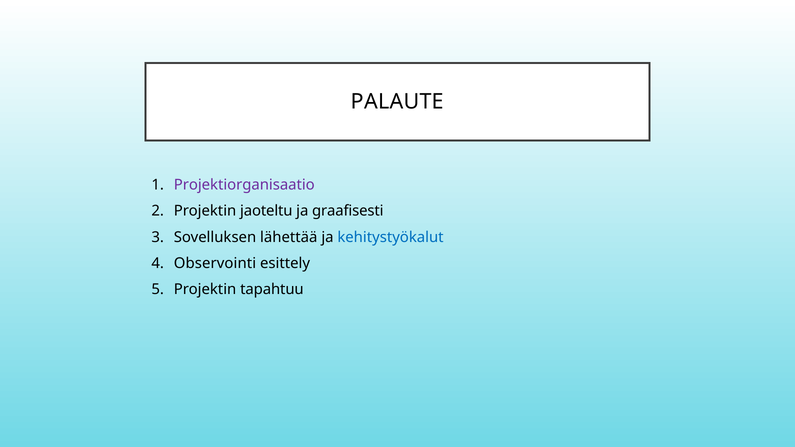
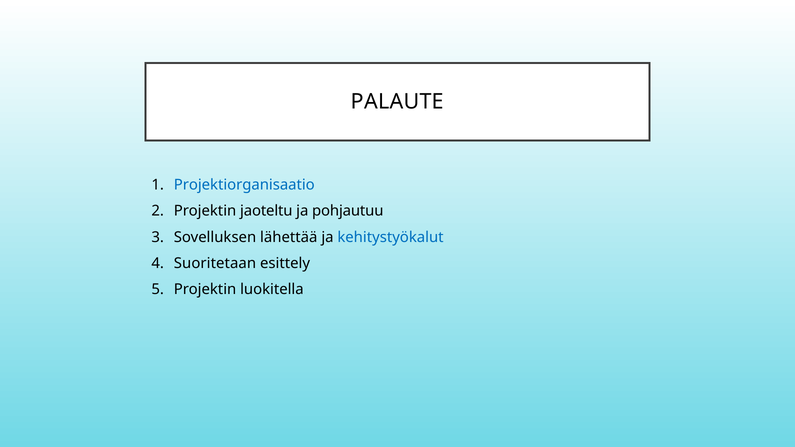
Projektiorganisaatio colour: purple -> blue (244, 185)
graafisesti: graafisesti -> pohjautuu (348, 211)
Observointi: Observointi -> Suoritetaan (215, 264)
tapahtuu: tapahtuu -> luokitella (272, 290)
